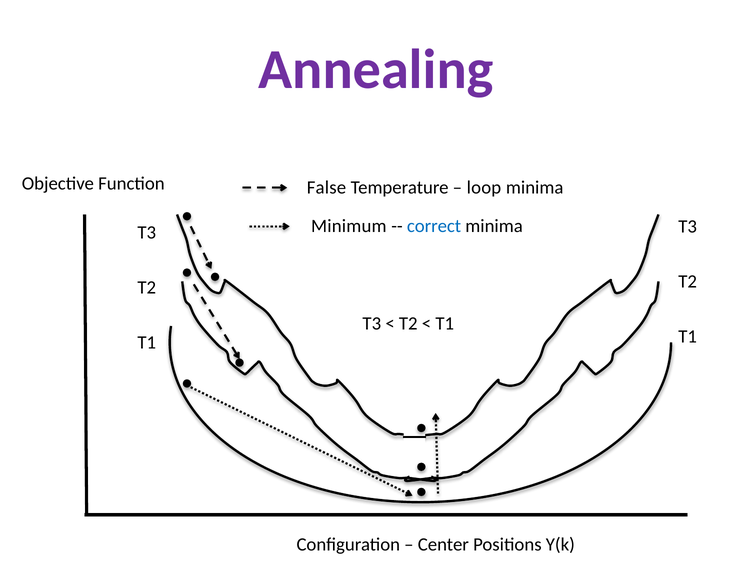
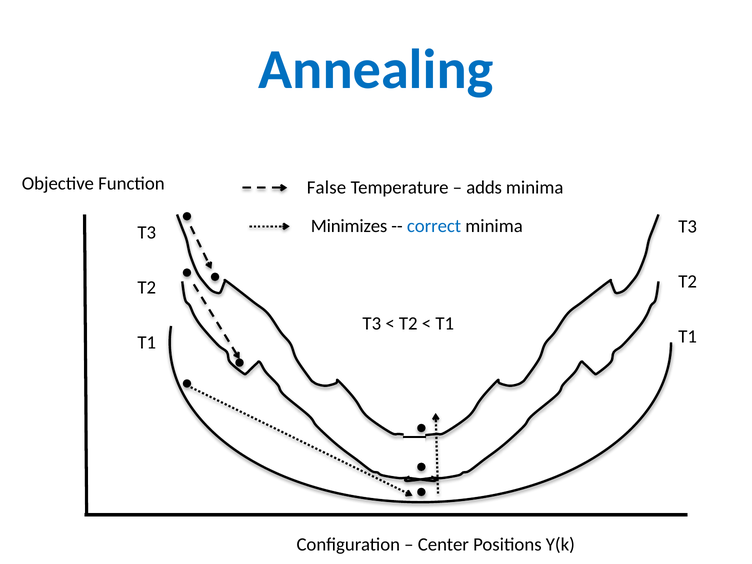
Annealing colour: purple -> blue (376, 70)
loop: loop -> adds (484, 188)
Minimum: Minimum -> Minimizes (349, 226)
